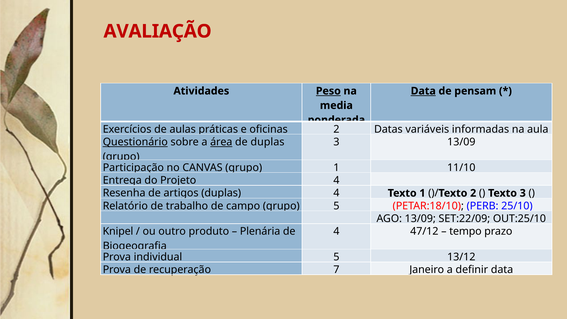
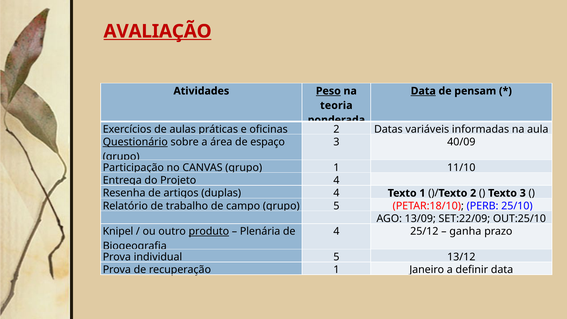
AVALIAÇÃO underline: none -> present (158, 31)
media: media -> teoria (336, 105)
área underline: present -> none (221, 142)
de duplas: duplas -> espaço (268, 142)
3 13/09: 13/09 -> 40/09 (461, 142)
produto underline: none -> present (209, 231)
47/12: 47/12 -> 25/12 (424, 231)
tempo: tempo -> ganha (465, 231)
recuperação 7: 7 -> 1 (336, 270)
